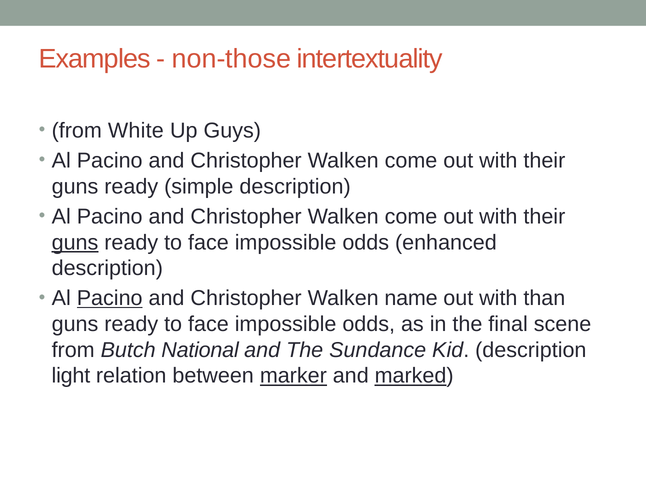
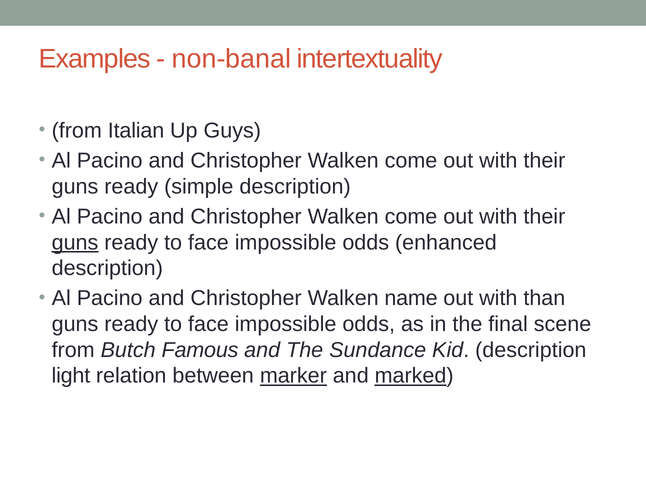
non-those: non-those -> non-banal (231, 59)
White: White -> Italian (136, 131)
Pacino underline: present -> none (110, 299)
National: National -> Famous (200, 350)
